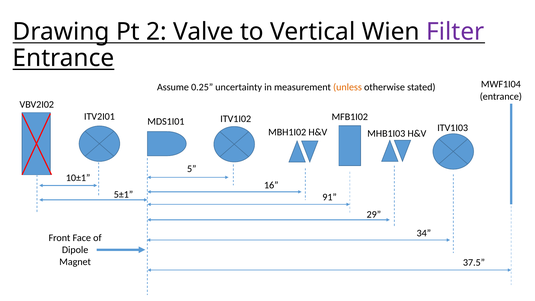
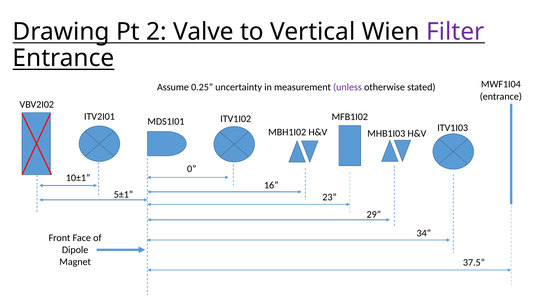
unless colour: orange -> purple (347, 87)
5: 5 -> 0 (192, 169)
91: 91 -> 23 (330, 197)
